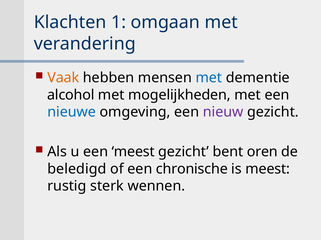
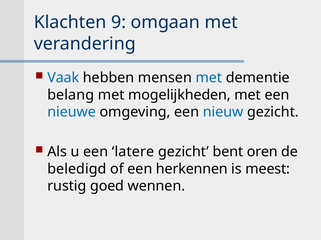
1: 1 -> 9 (119, 22)
Vaak colour: orange -> blue (63, 78)
alcohol: alcohol -> belang (71, 95)
nieuw colour: purple -> blue (223, 112)
een meest: meest -> latere (133, 152)
chronische: chronische -> herkennen (192, 169)
sterk: sterk -> goed (107, 187)
